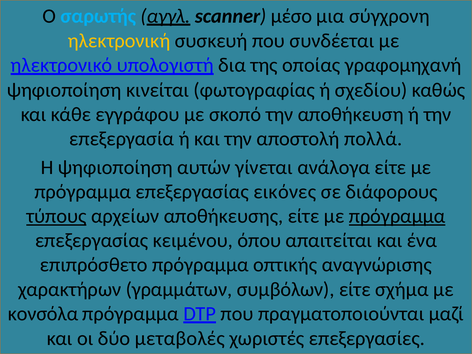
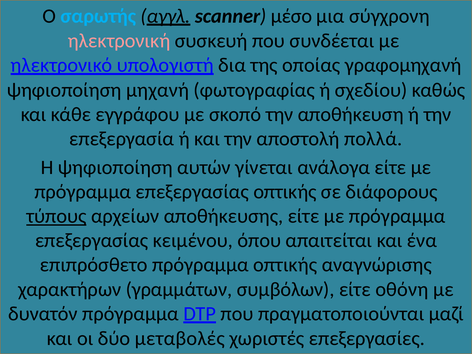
ηλεκτρονική colour: yellow -> pink (119, 41)
κινείται: κινείται -> μηχανή (157, 90)
επεξεργασίας εικόνες: εικόνες -> οπτικής (285, 192)
πρόγραμμα underline: present -> none (397, 216)
σχήμα: σχήμα -> οθόνη (402, 289)
κονσόλα: κονσόλα -> δυνατόν (43, 314)
